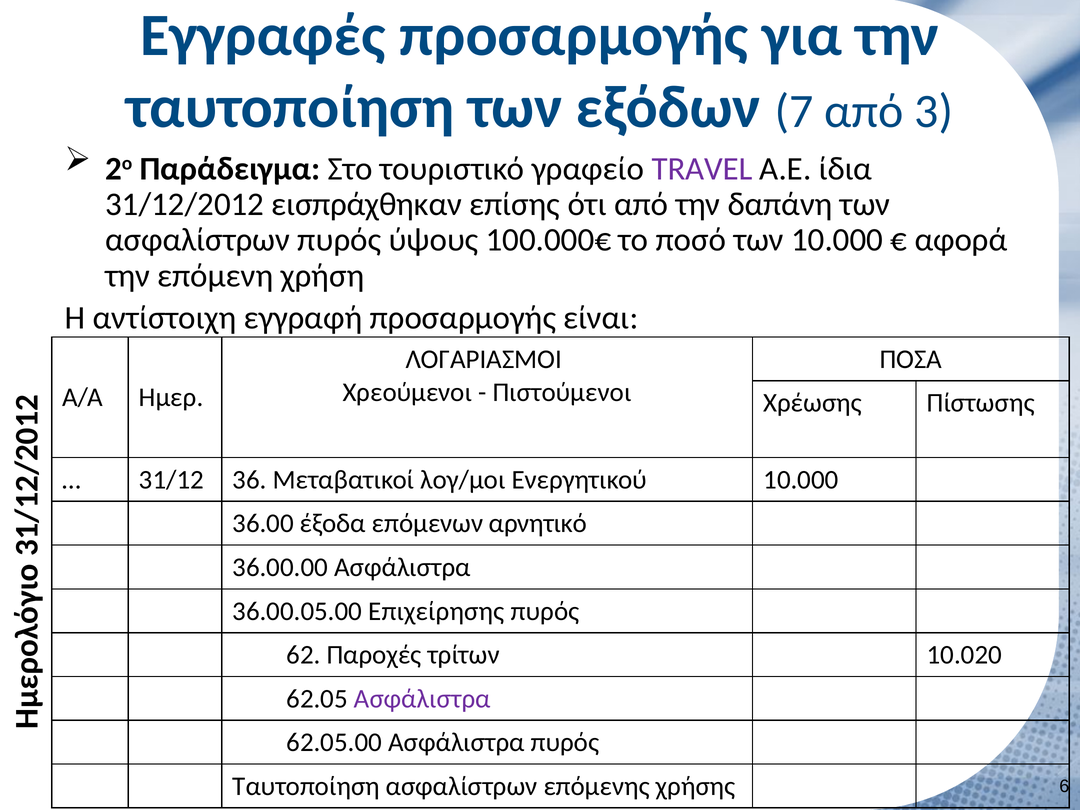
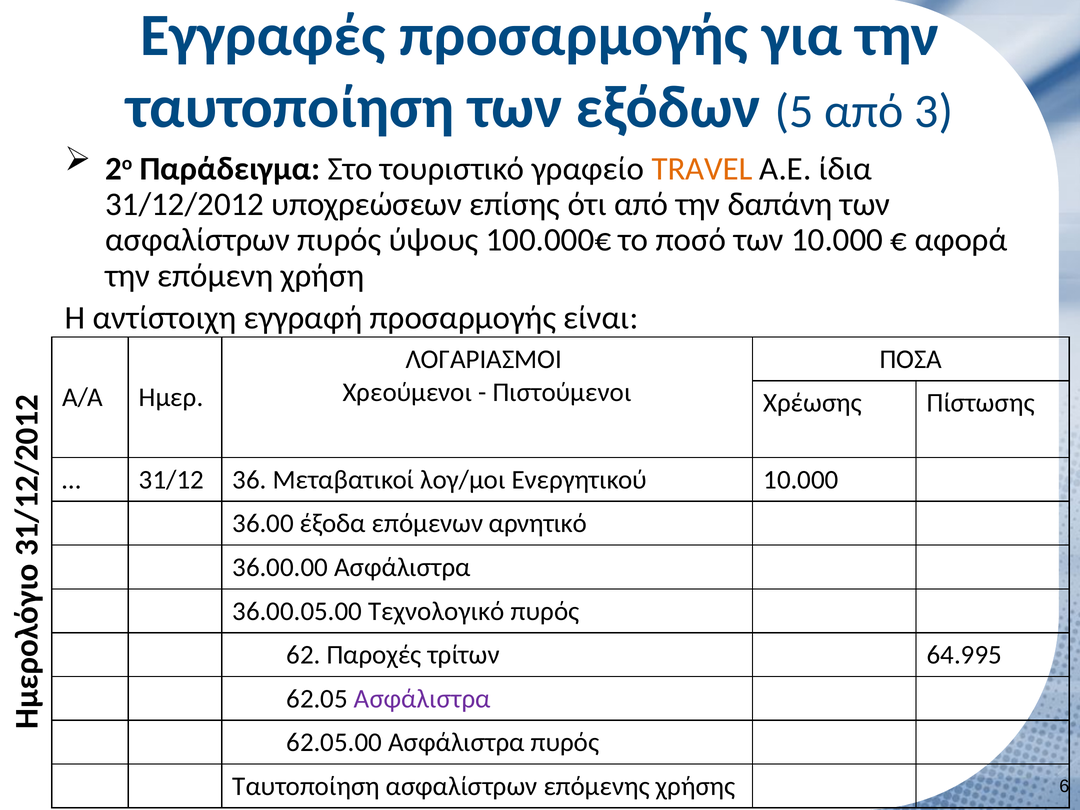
7: 7 -> 5 (794, 112)
TRAVEL colour: purple -> orange (702, 169)
εισπράχθηκαν: εισπράχθηκαν -> υποχρεώσεων (367, 204)
Επιχείρησης: Επιχείρησης -> Τεχνολογικό (436, 611)
10.020: 10.020 -> 64.995 (964, 655)
